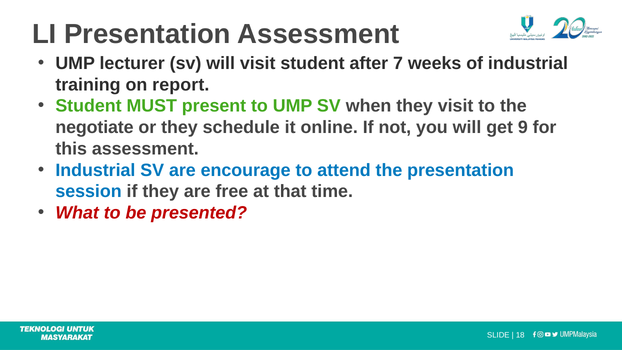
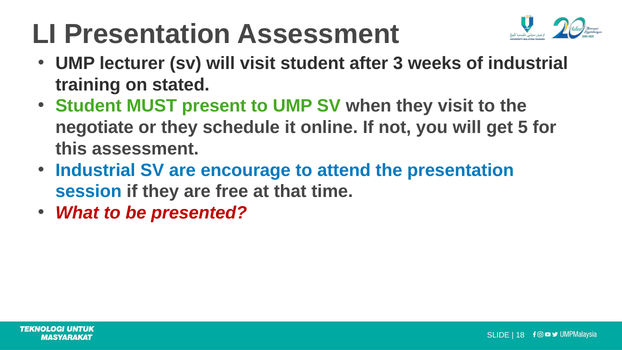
7: 7 -> 3 (398, 63)
report: report -> stated (181, 85)
9: 9 -> 5 (523, 127)
